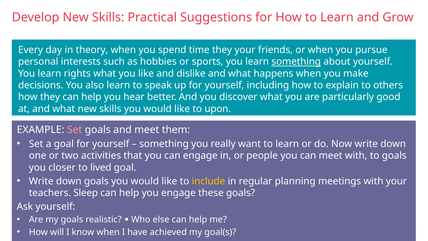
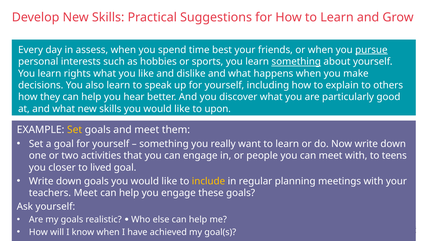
theory: theory -> assess (92, 50)
time they: they -> best (222, 50)
pursue underline: none -> present (371, 50)
Set colour: pink -> yellow (75, 130)
to goals: goals -> teens (394, 155)
teachers Sleep: Sleep -> Meet (86, 193)
